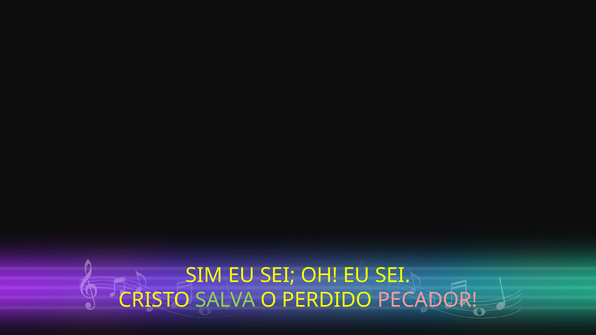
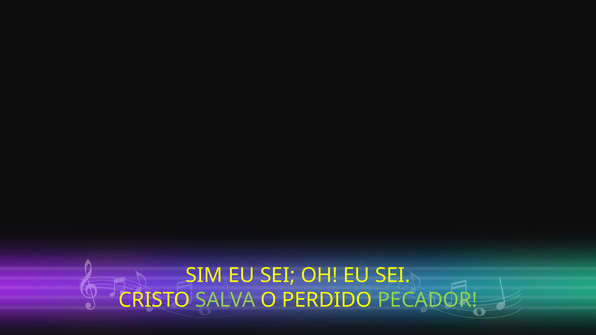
PECADOR colour: pink -> light green (427, 300)
